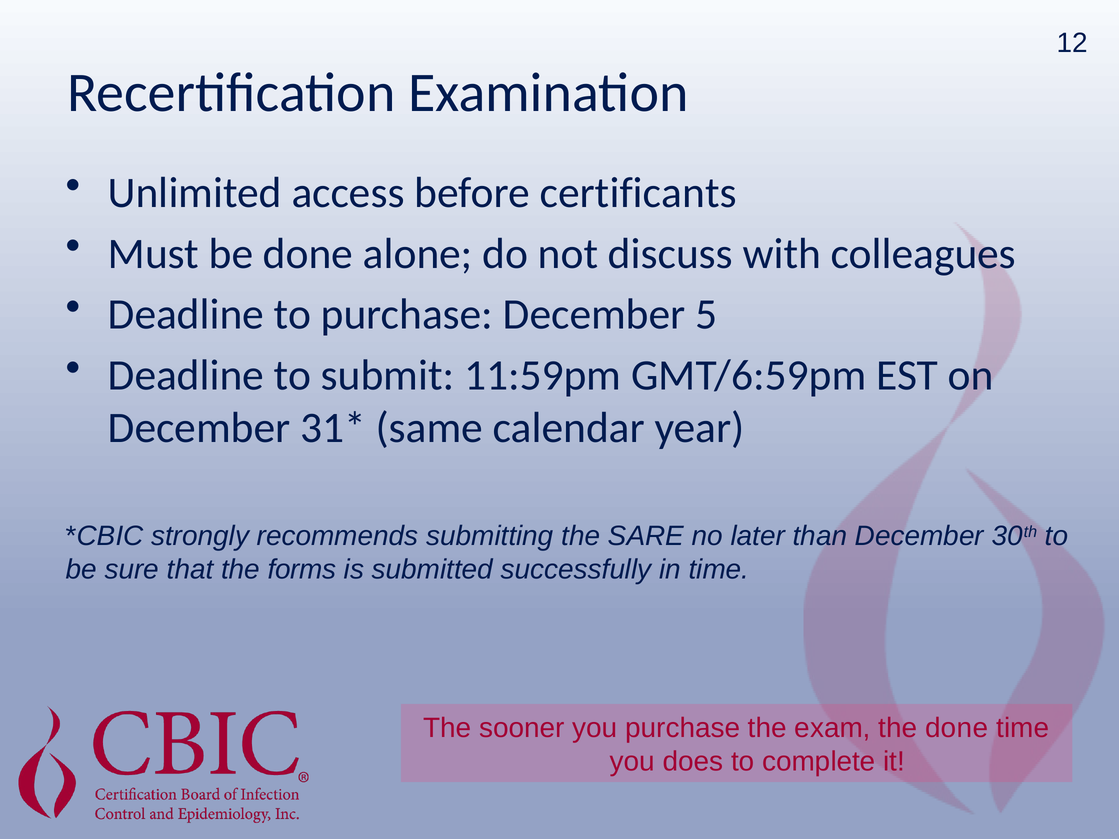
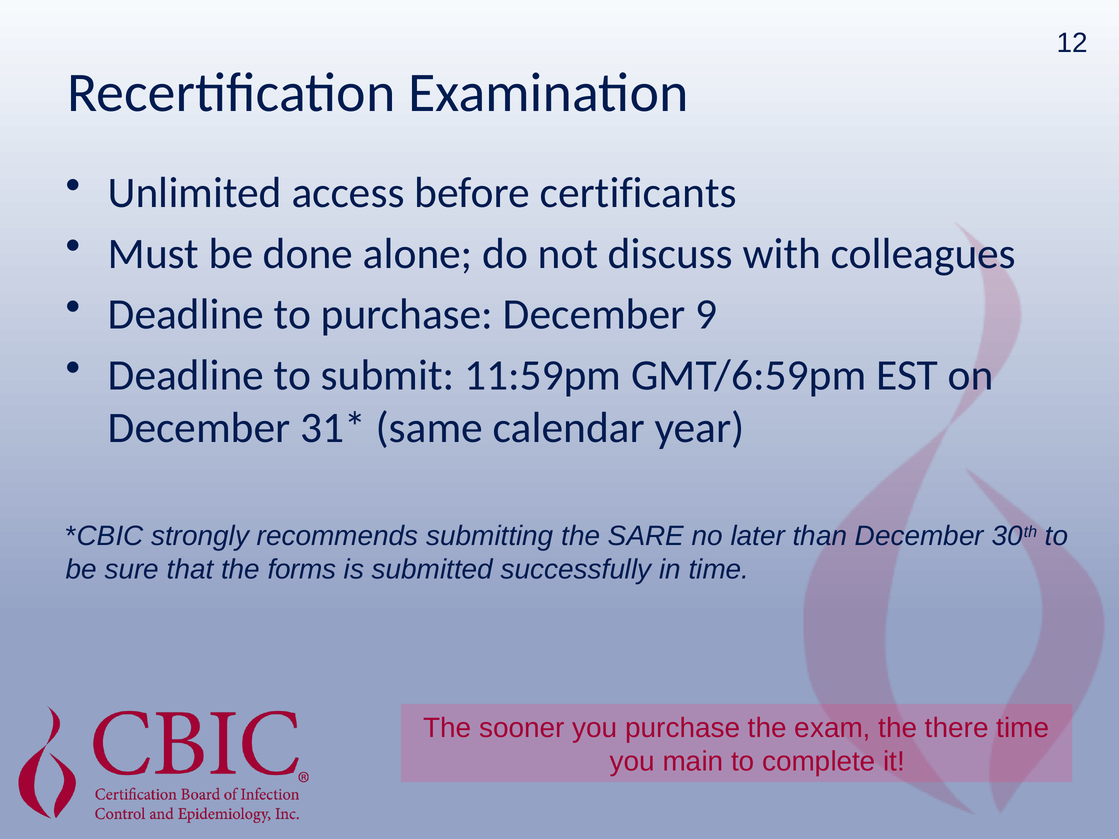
5: 5 -> 9 (706, 315)
the done: done -> there (957, 728)
does: does -> main (693, 762)
